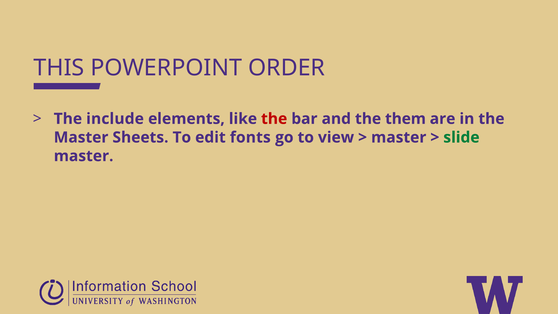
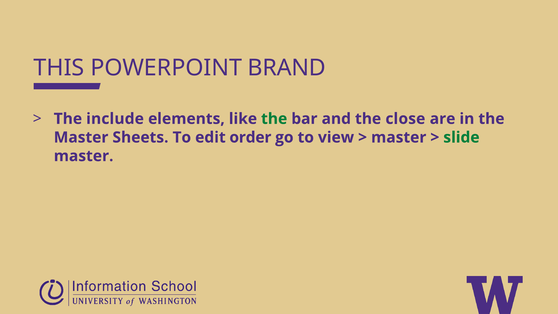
ORDER: ORDER -> BRAND (287, 68)
the colour: red -> green (274, 119)
them: them -> close (405, 119)
fonts: fonts -> order (250, 137)
